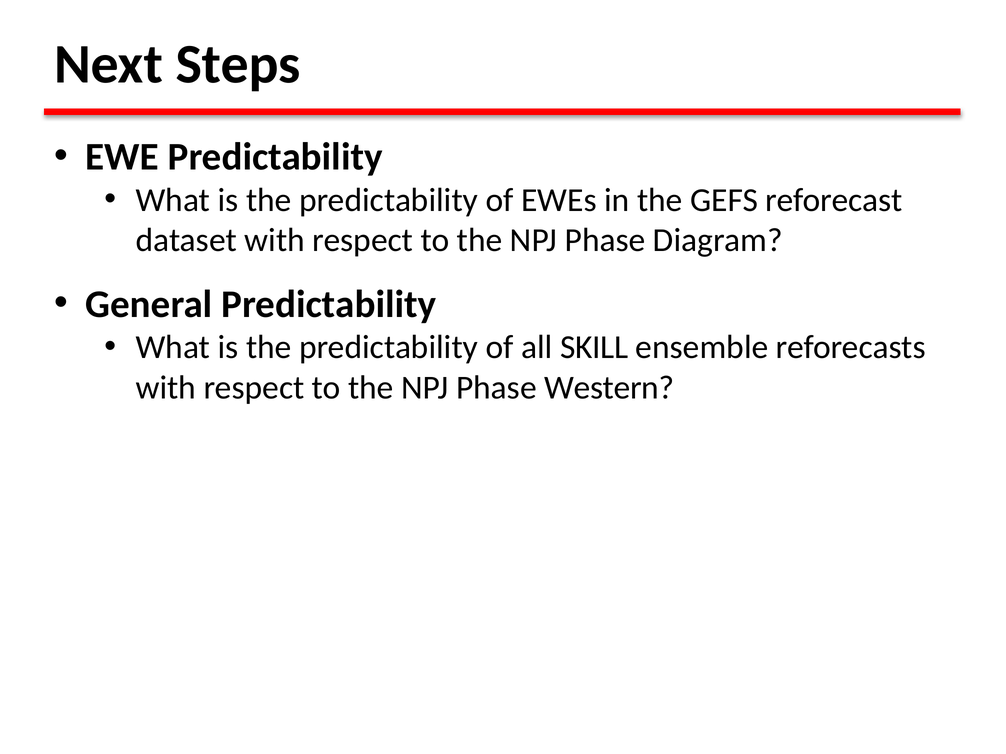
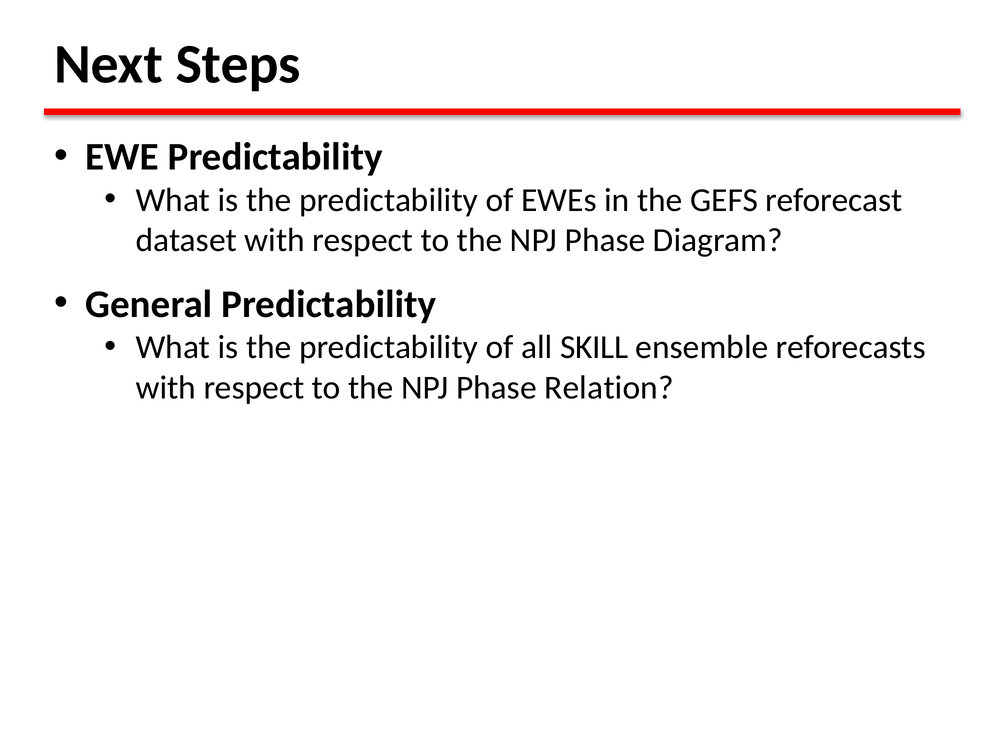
Western: Western -> Relation (609, 388)
